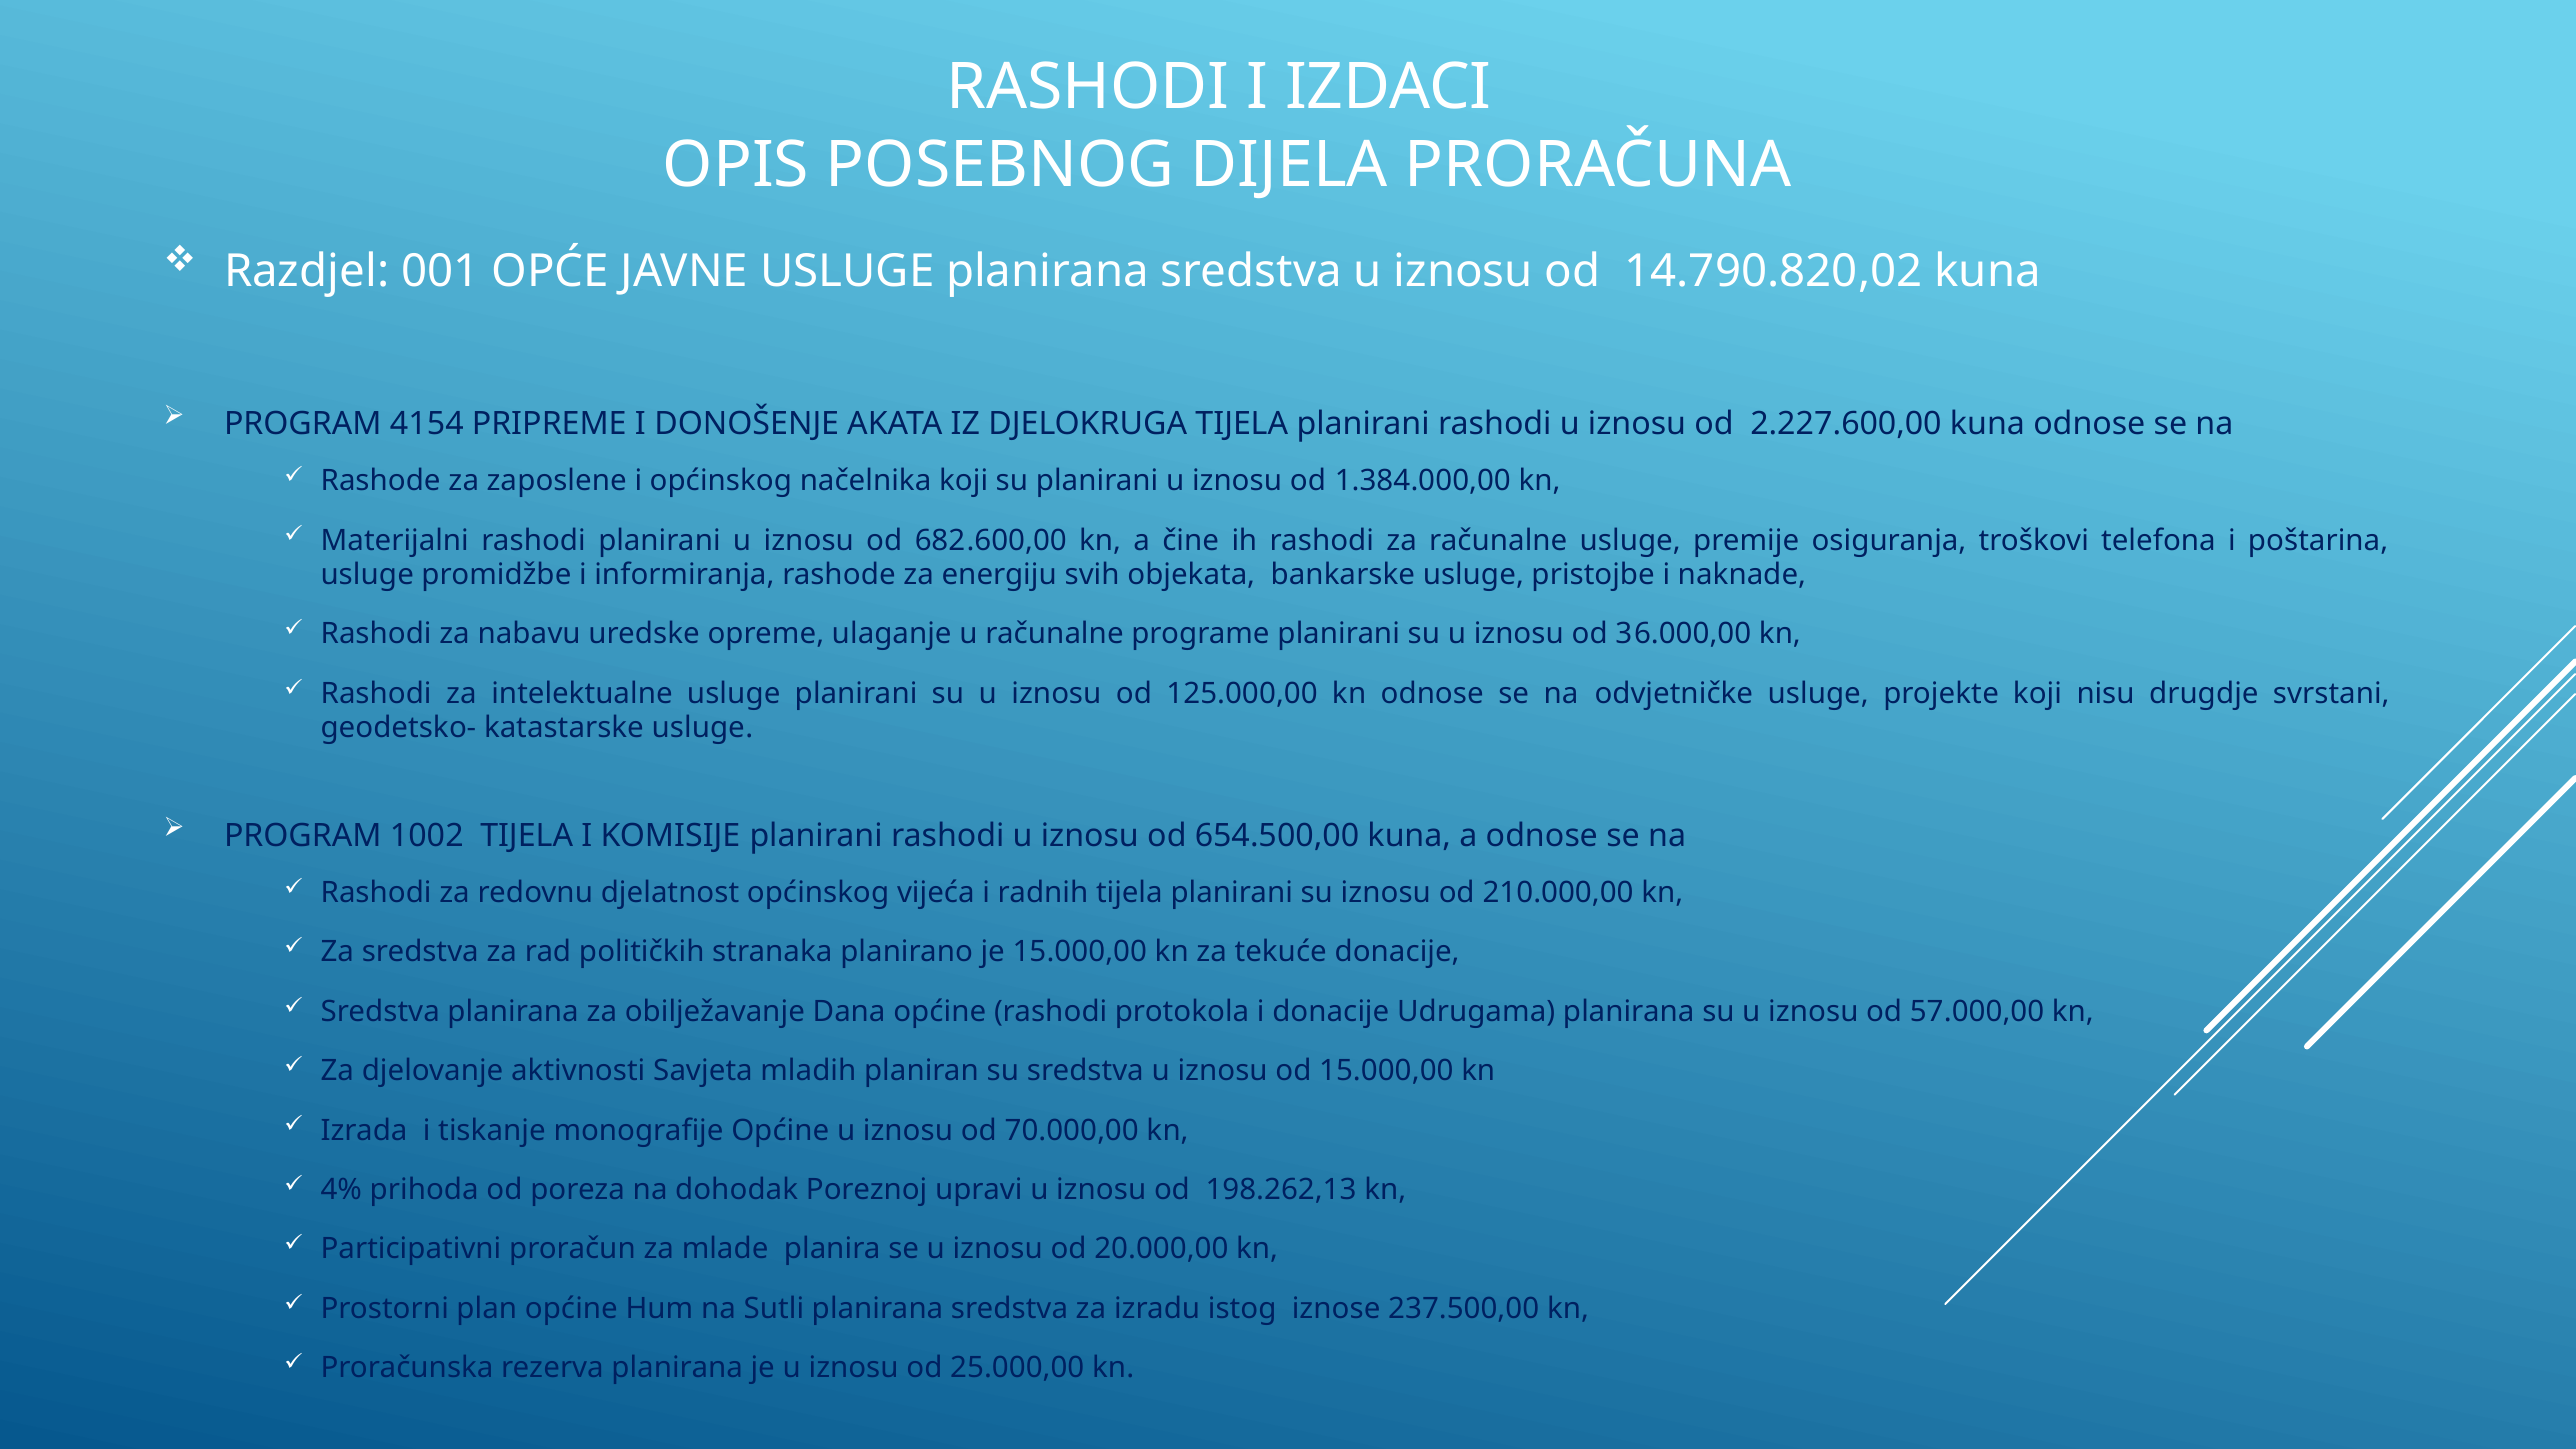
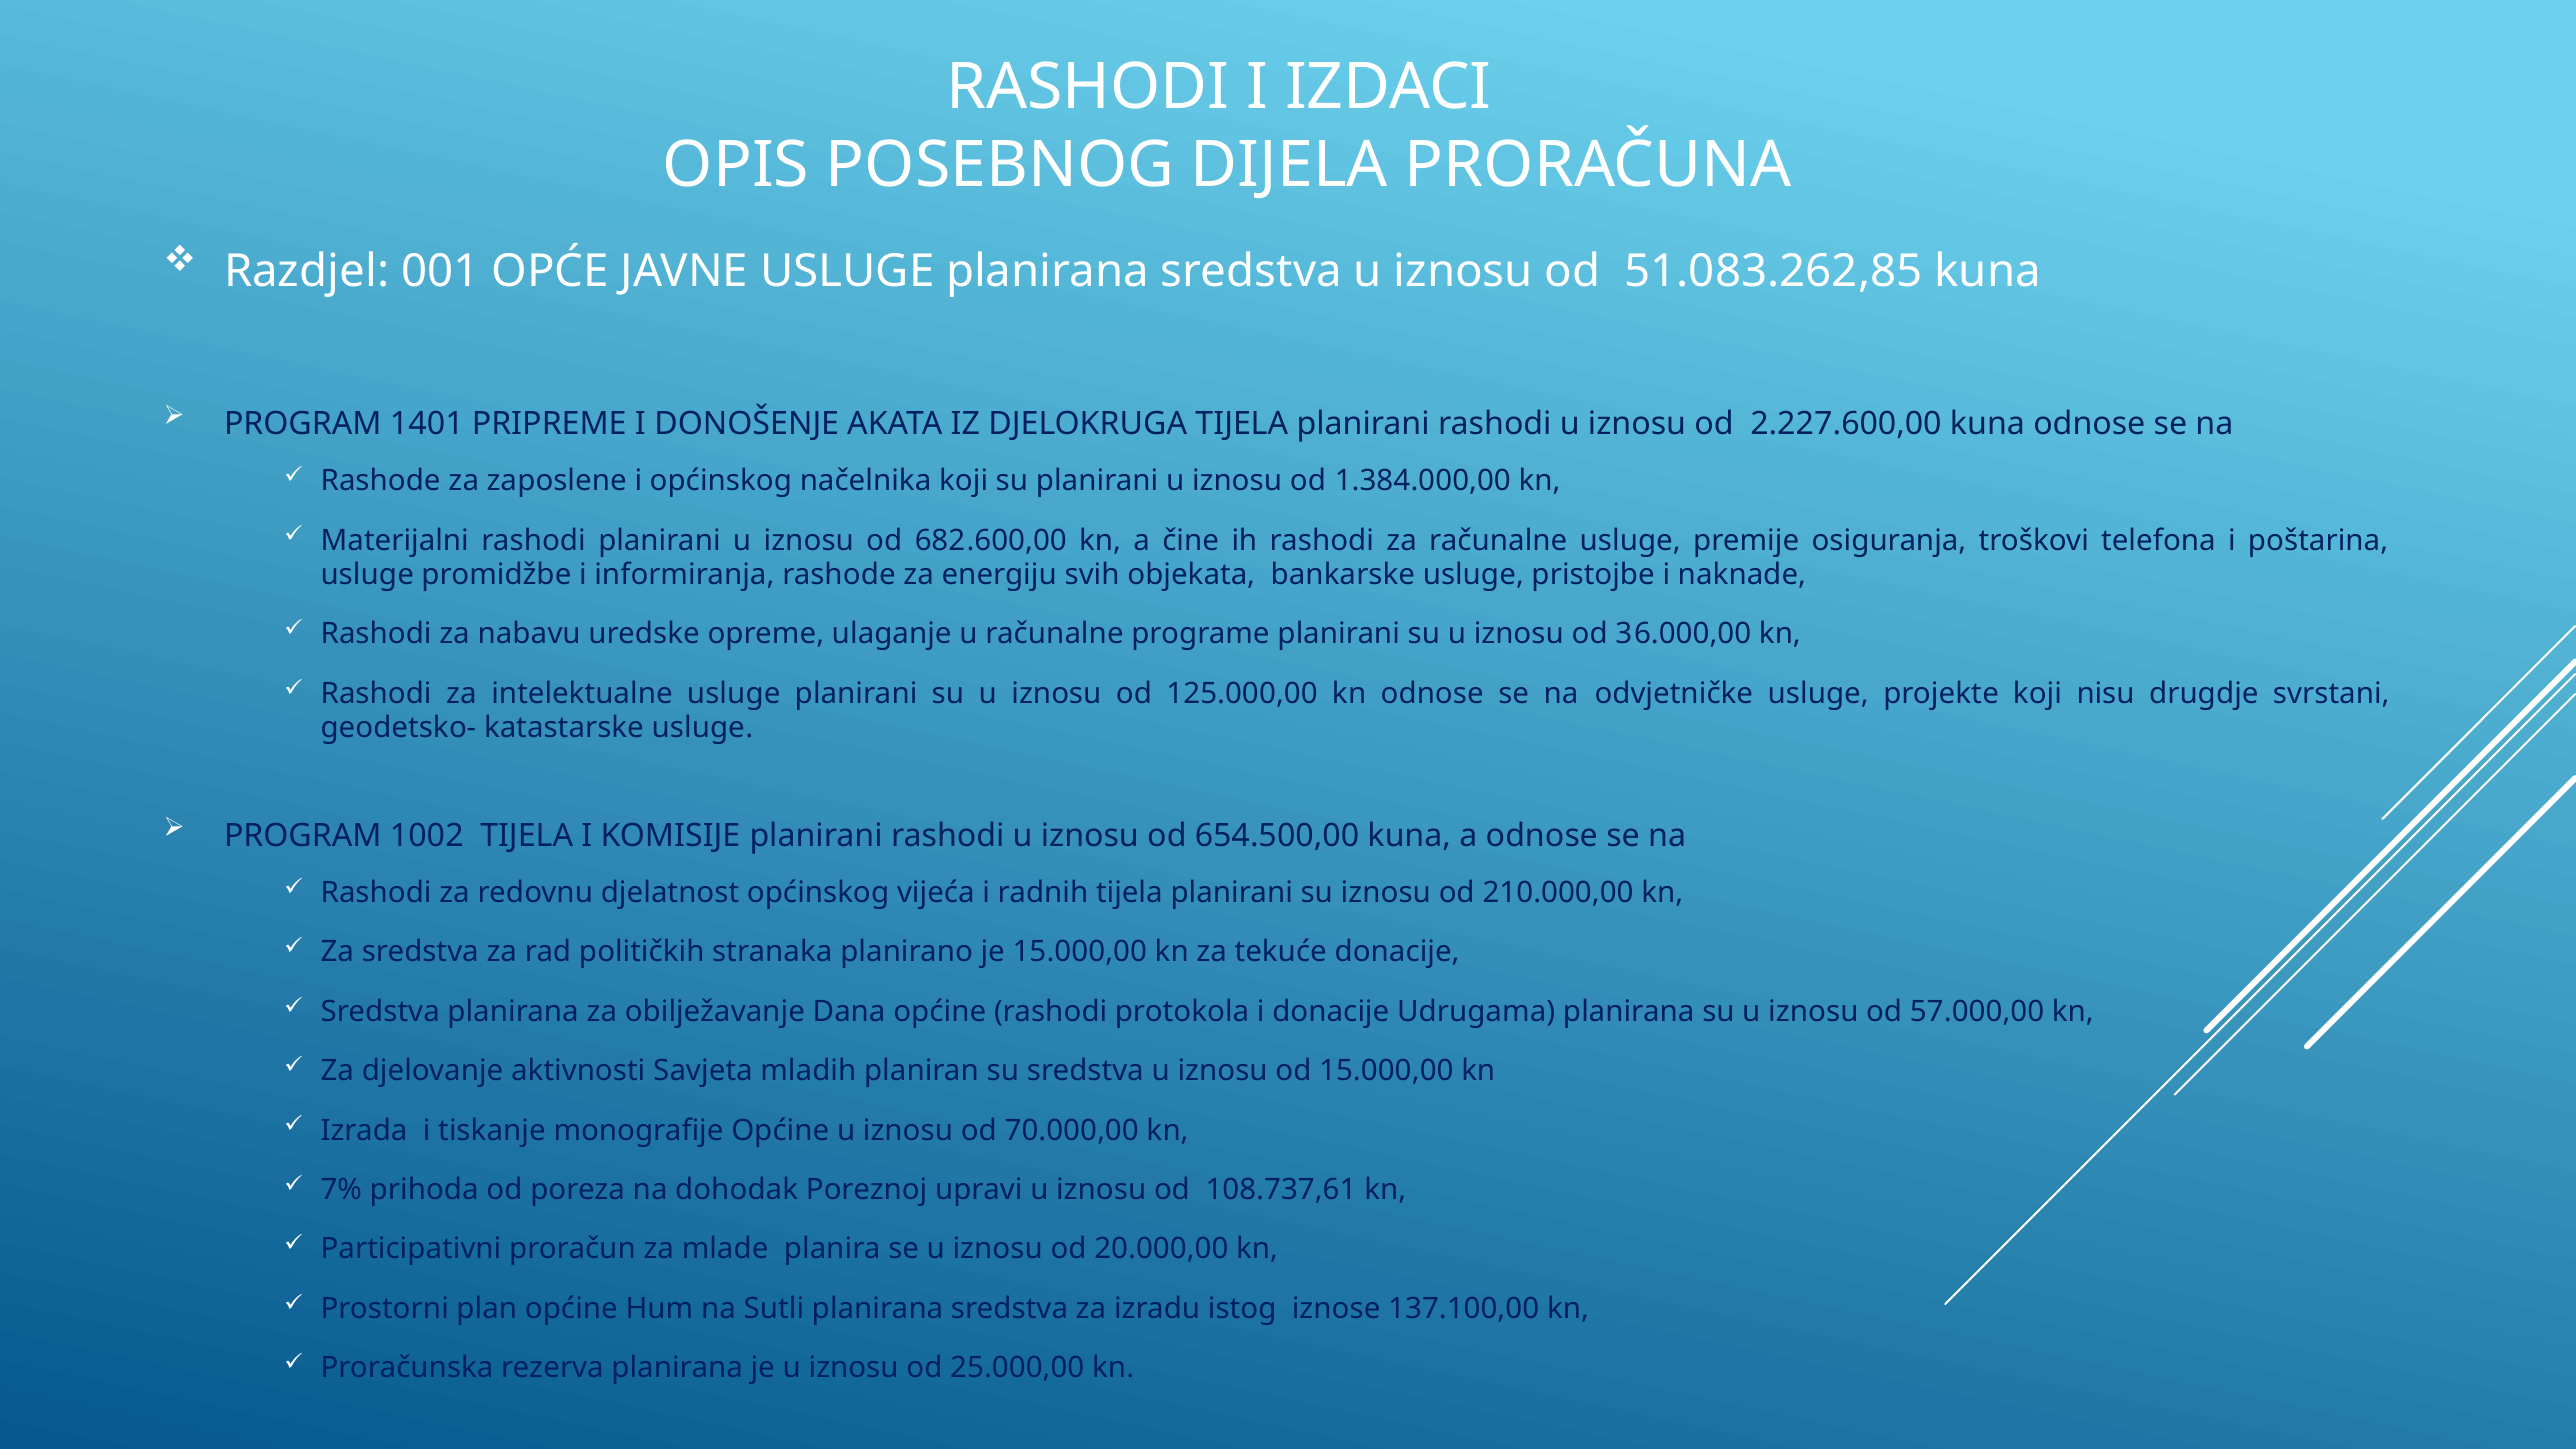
14.790.820,02: 14.790.820,02 -> 51.083.262,85 (1774, 272)
4154: 4154 -> 1401 (427, 424)
4%: 4% -> 7% (341, 1190)
198.262,13: 198.262,13 -> 108.737,61 (1281, 1190)
237.500,00: 237.500,00 -> 137.100,00 (1464, 1308)
